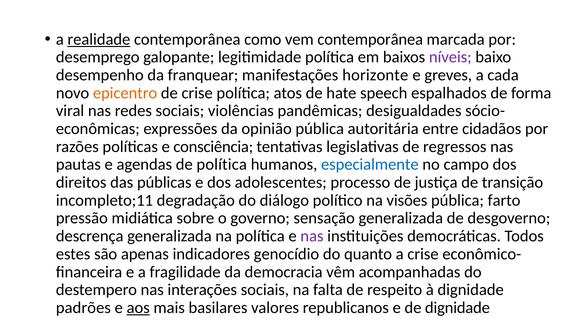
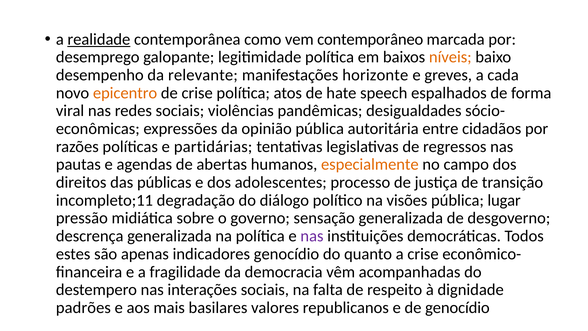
vem contemporânea: contemporânea -> contemporâneo (370, 39)
níveis colour: purple -> orange (450, 57)
franquear: franquear -> relevante (203, 75)
consciência: consciência -> partidárias (213, 146)
de política: política -> abertas (222, 164)
especialmente colour: blue -> orange (370, 164)
farto: farto -> lugar (504, 200)
aos underline: present -> none (138, 307)
de dignidade: dignidade -> genocídio (457, 307)
